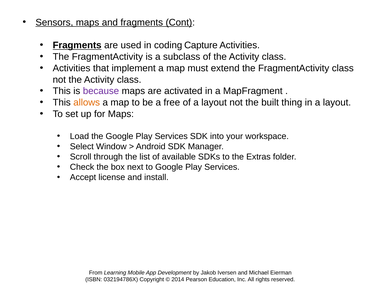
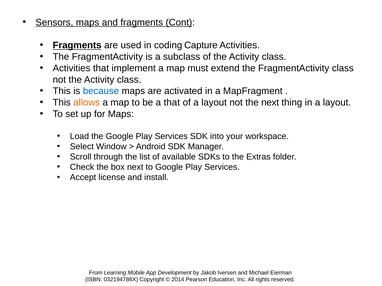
because colour: purple -> blue (101, 91)
a free: free -> that (172, 103)
the built: built -> next (270, 103)
